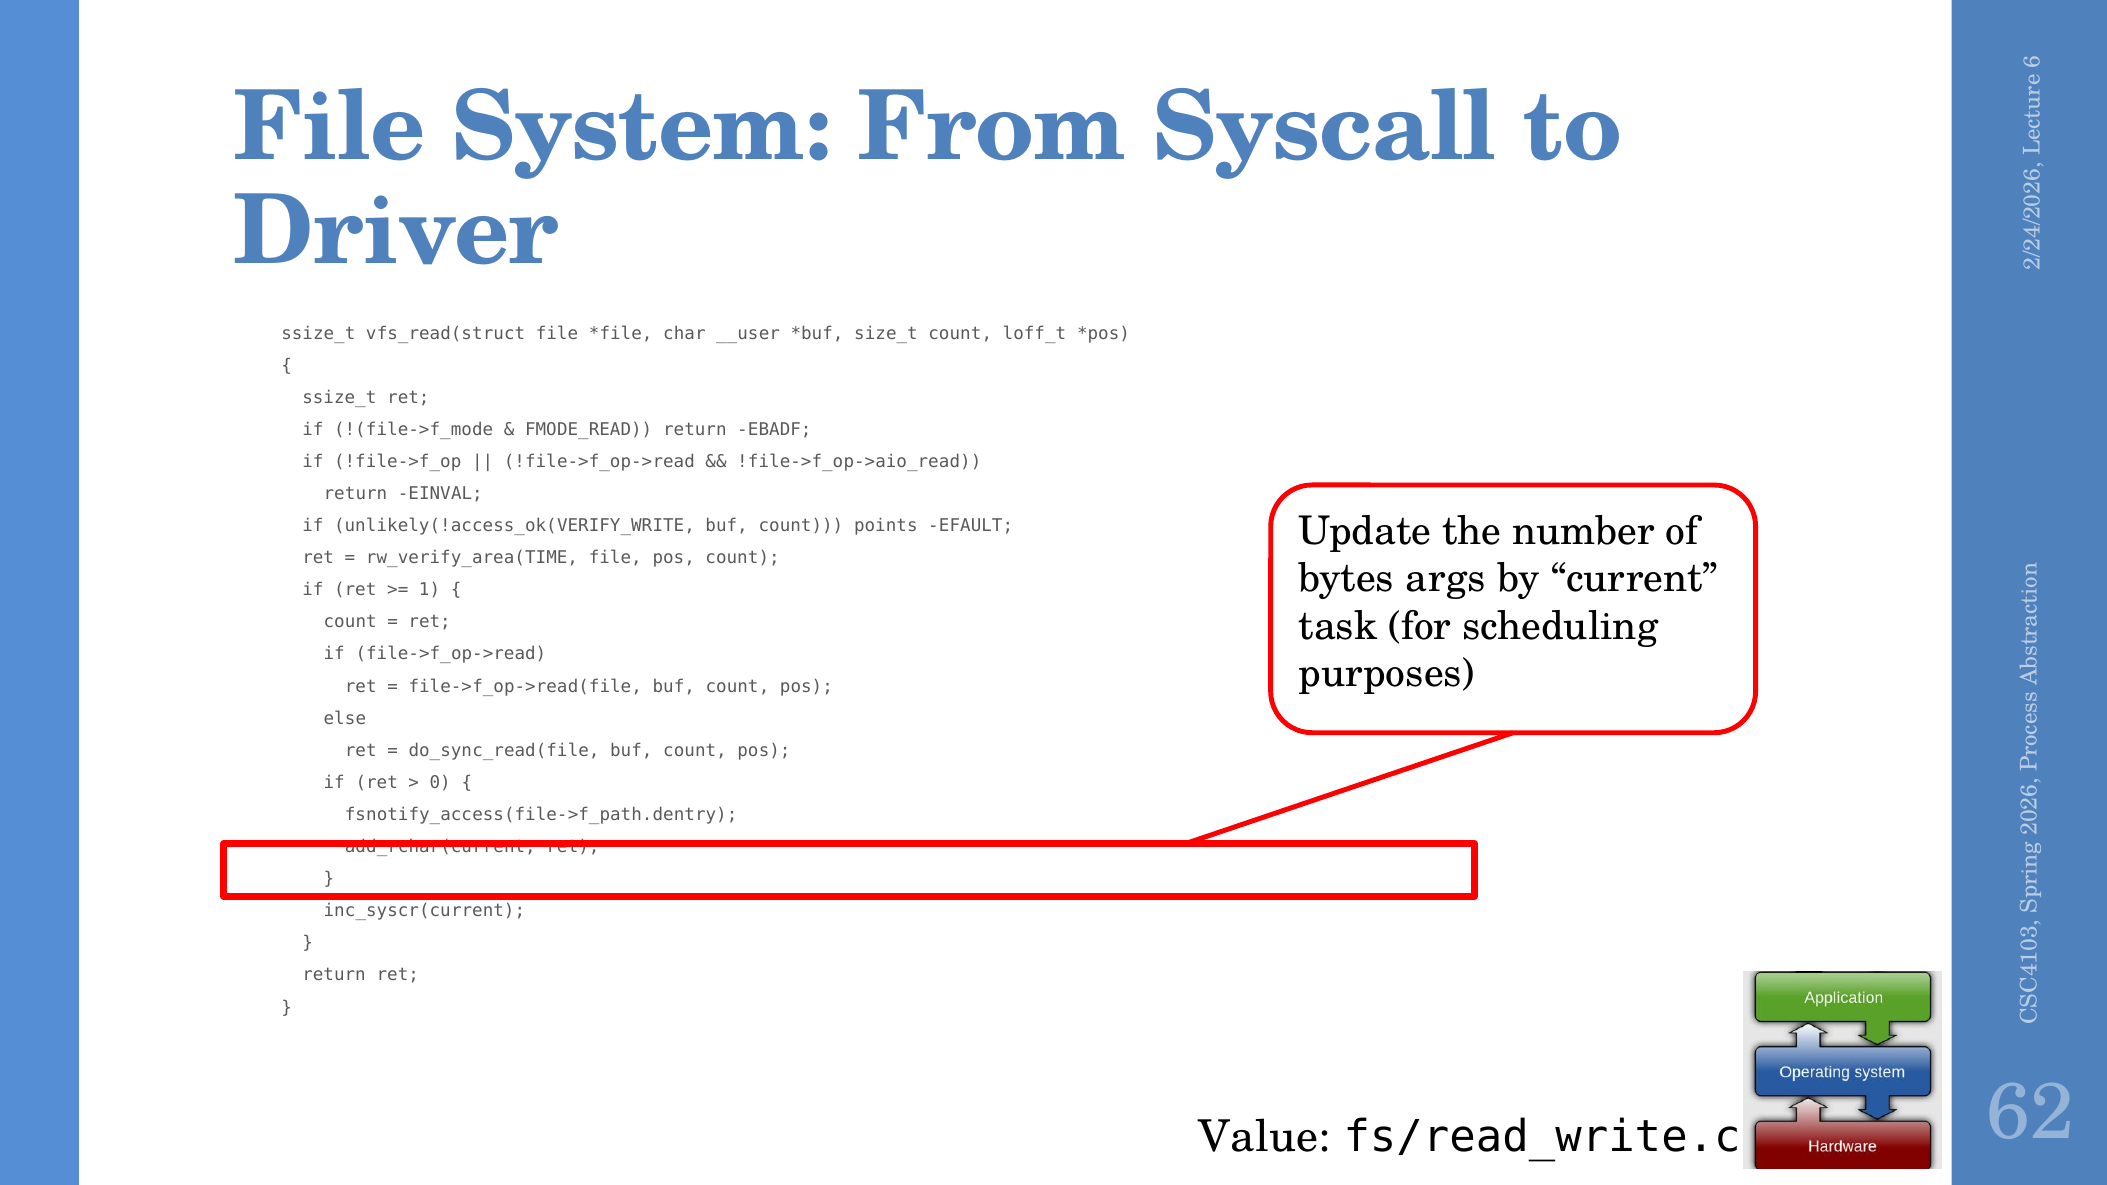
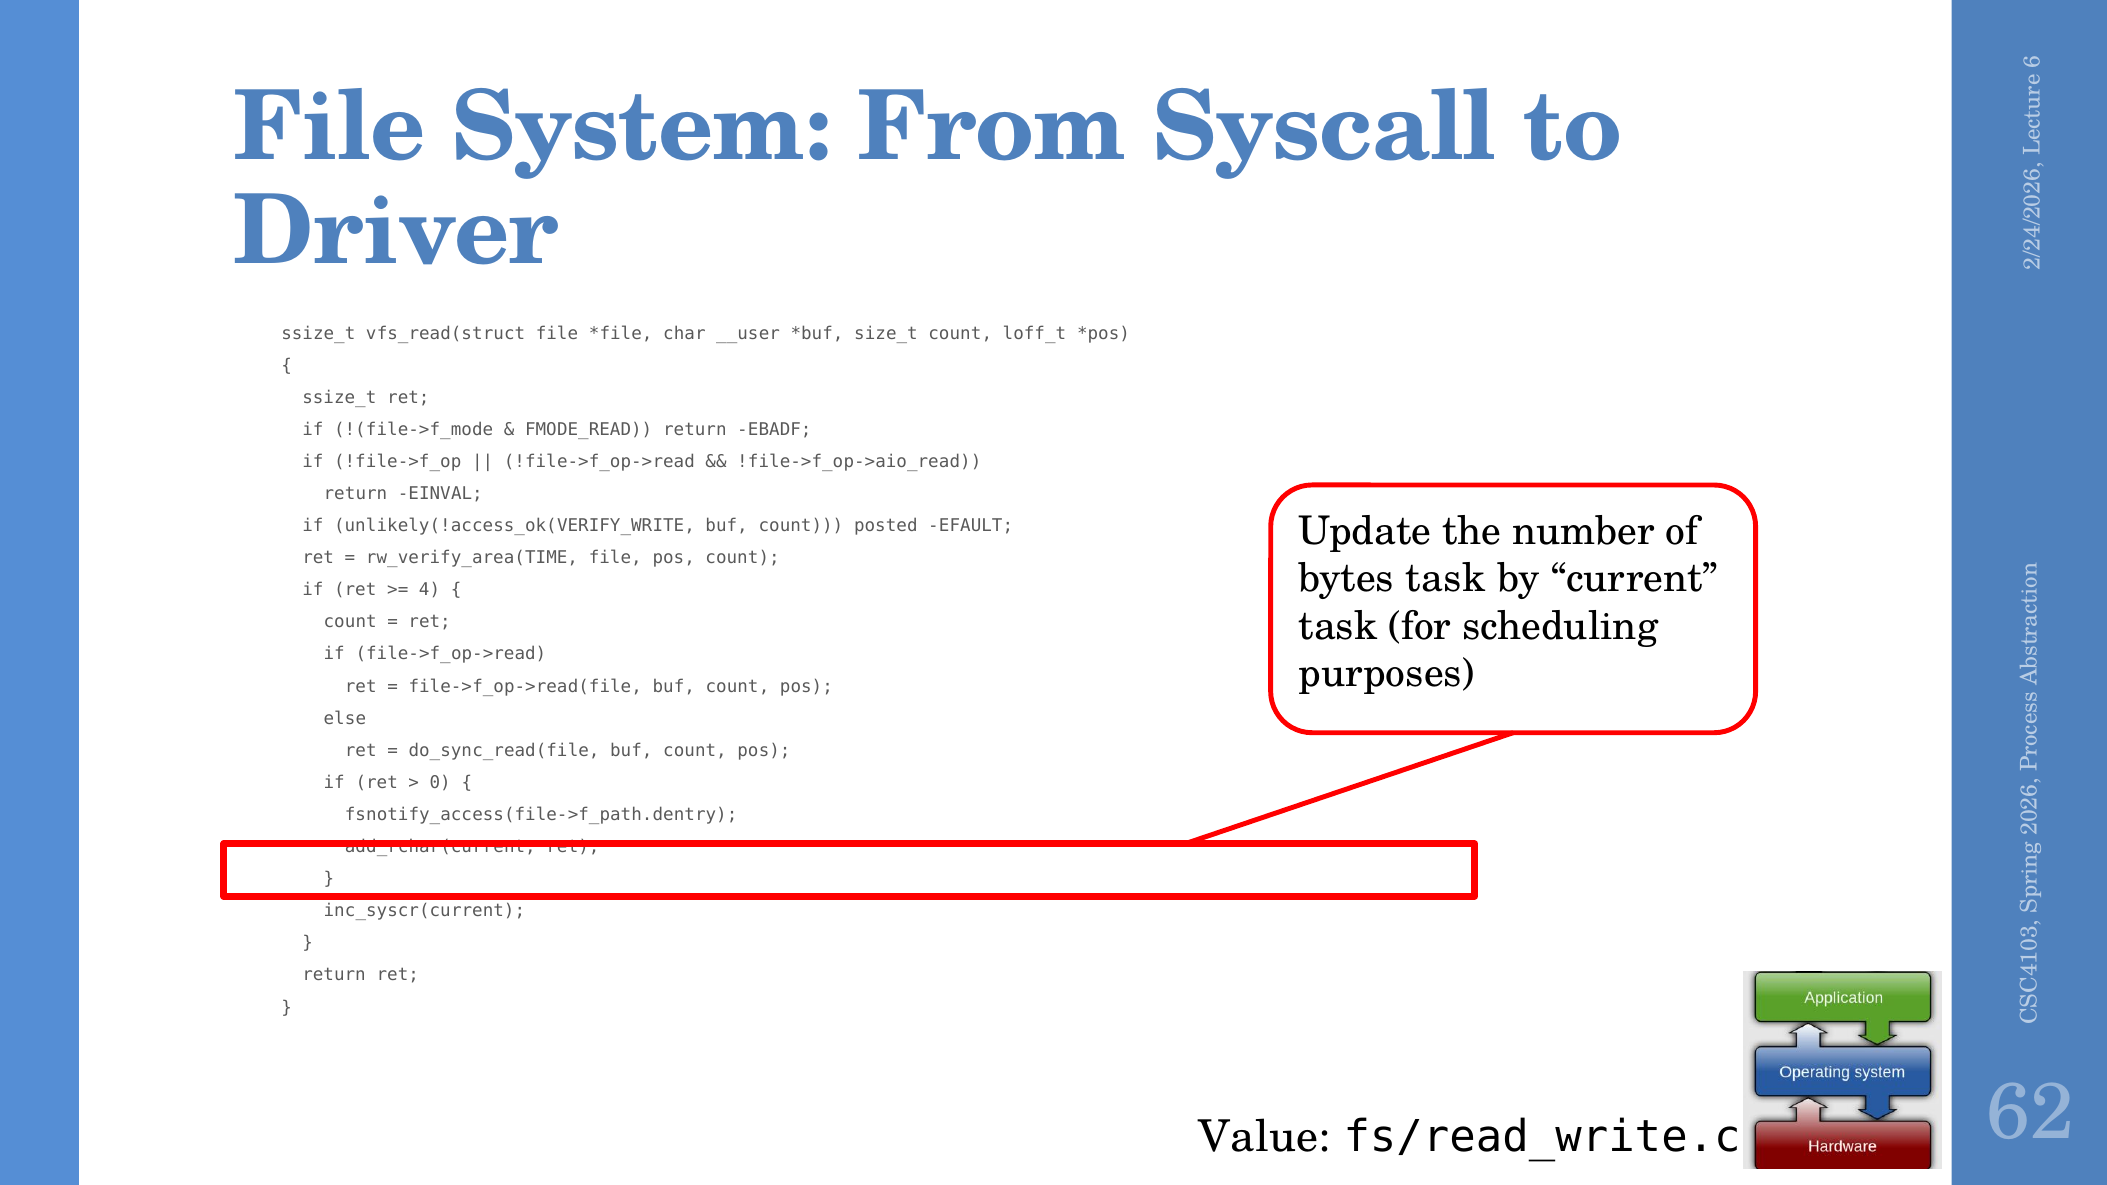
points: points -> posted (886, 526)
bytes args: args -> task (1446, 579)
1: 1 -> 4 (430, 590)
